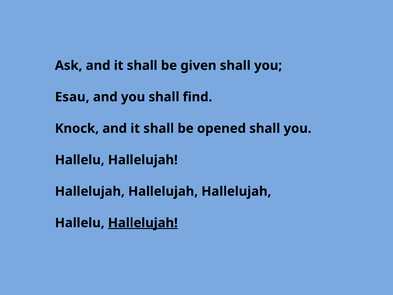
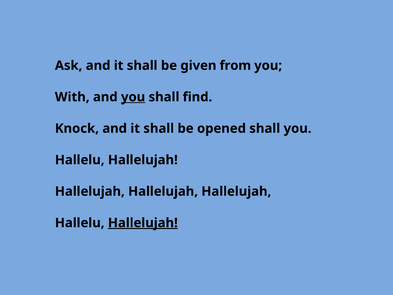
given shall: shall -> from (235, 65)
Esau: Esau -> With (72, 97)
you underline: none -> present (133, 97)
